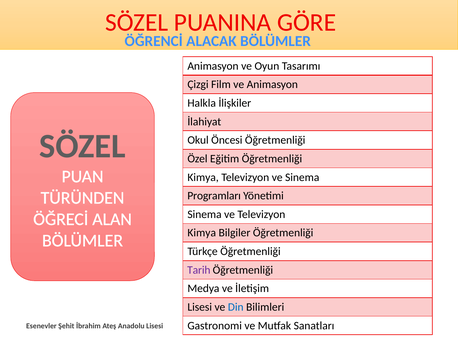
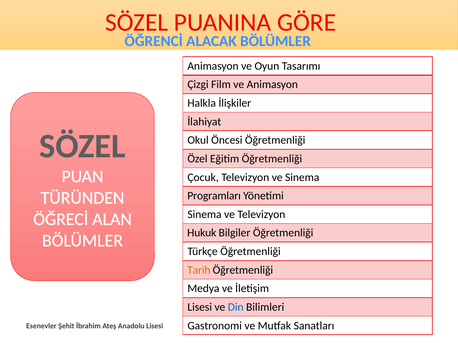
Kimya: Kimya -> Çocuk (203, 178)
Kimya: Kimya -> Hukuk (202, 233)
Tarih colour: purple -> orange (199, 270)
